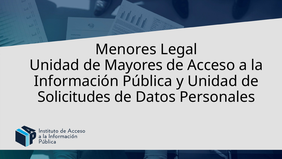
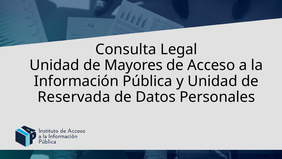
Menores: Menores -> Consulta (126, 49)
Solicitudes: Solicitudes -> Reservada (74, 97)
